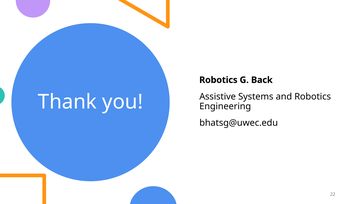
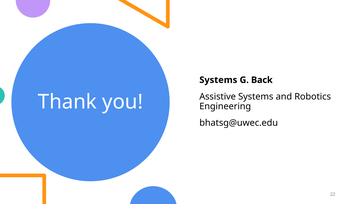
Robotics: Robotics -> Systems (218, 80)
